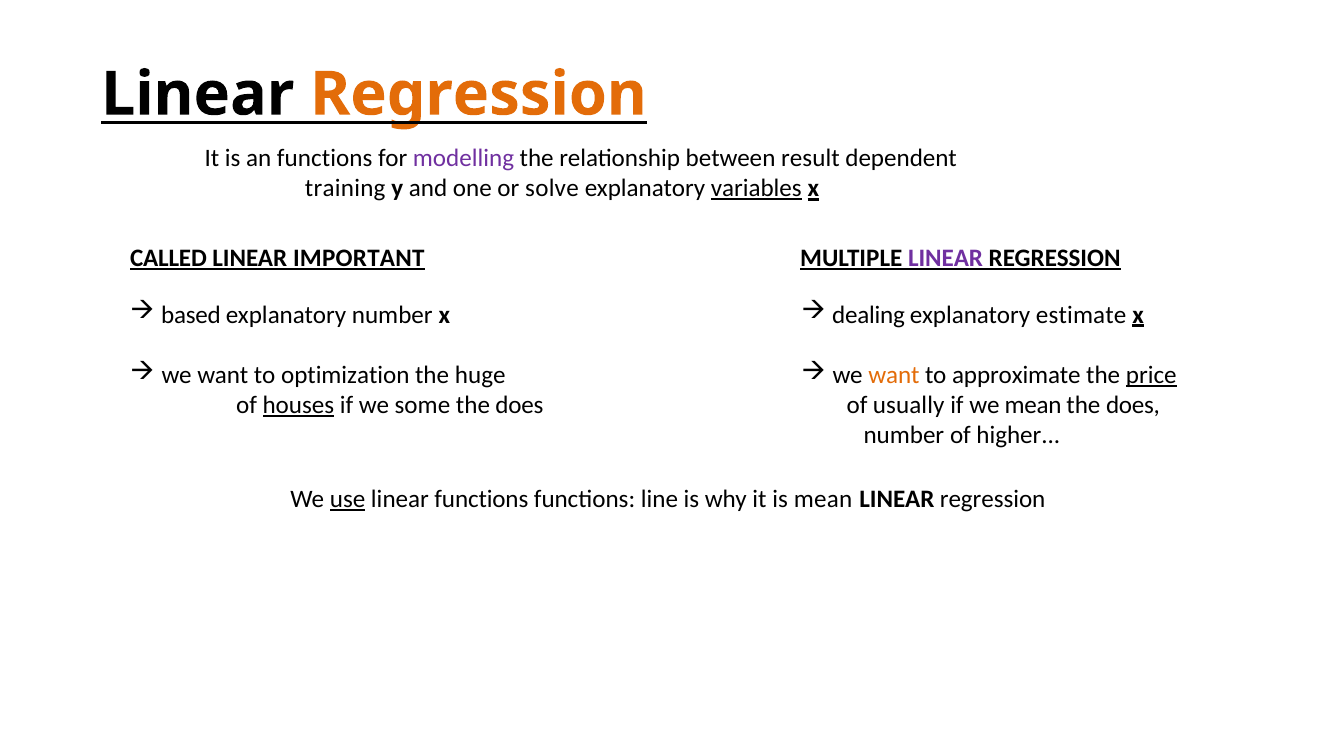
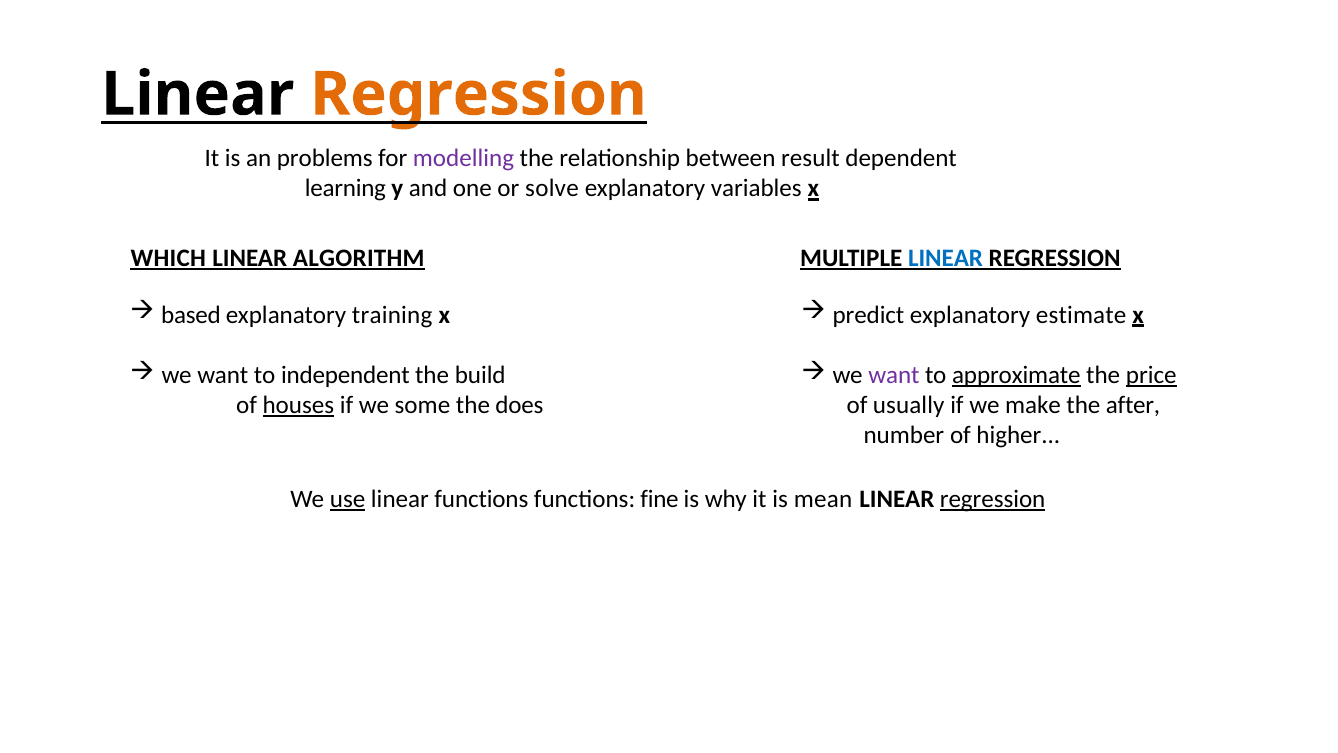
an functions: functions -> problems (325, 158)
training: training -> learning (345, 188)
variables underline: present -> none (756, 188)
CALLED: CALLED -> WHICH (168, 258)
IMPORTANT: IMPORTANT -> ALGORITHM (359, 258)
LINEAR colour: purple -> blue (946, 258)
explanatory number: number -> training (392, 315)
dealing: dealing -> predict (868, 315)
optimization: optimization -> independent (345, 375)
huge: huge -> build (480, 375)
want colour: orange -> purple (894, 375)
approximate underline: none -> present (1016, 375)
we mean: mean -> make (1033, 405)
does: does -> after (1133, 405)
line: line -> fine (660, 499)
regression underline: none -> present (993, 499)
